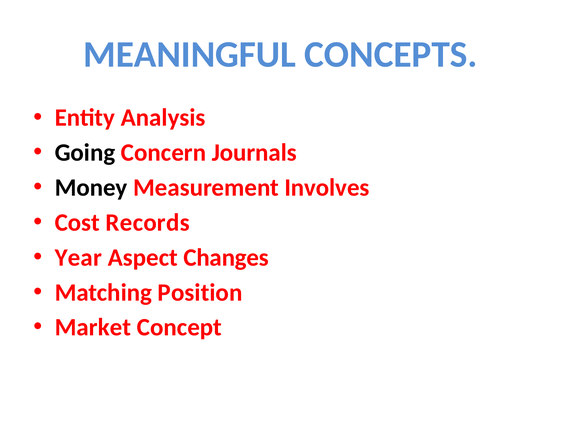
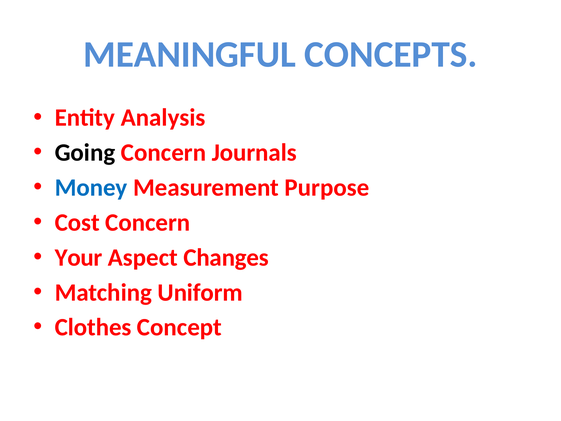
Money colour: black -> blue (91, 188)
Involves: Involves -> Purpose (327, 188)
Cost Records: Records -> Concern (148, 222)
Year: Year -> Your (79, 257)
Position: Position -> Uniform (200, 292)
Market: Market -> Clothes (93, 327)
